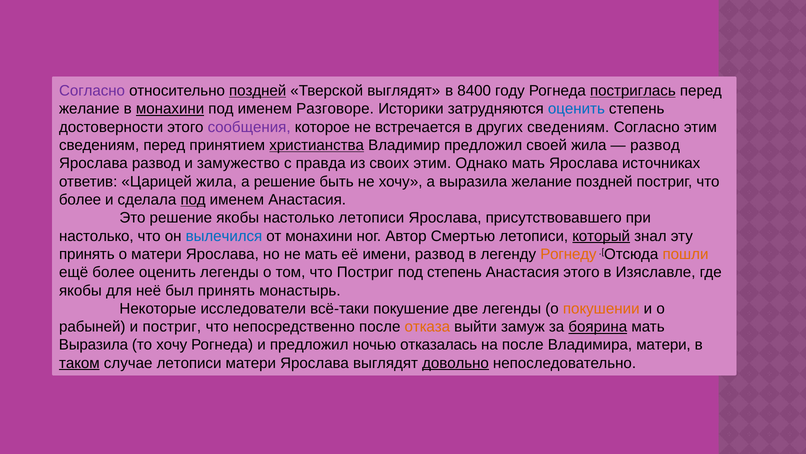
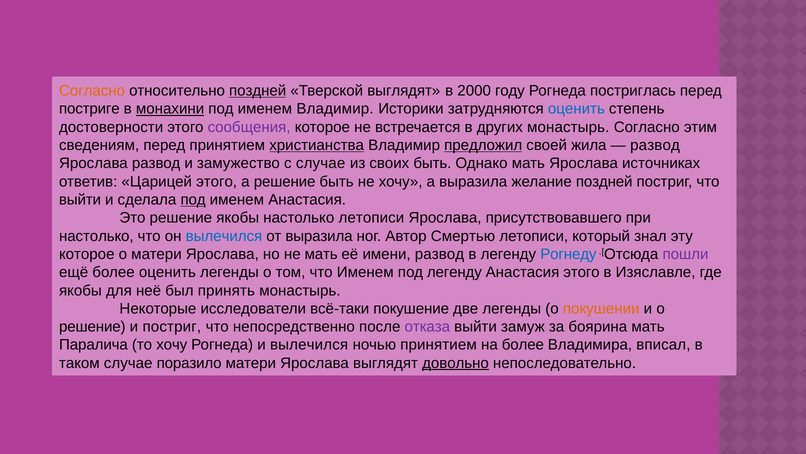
Согласно colour: purple -> orange (92, 91)
8400: 8400 -> 2000 (474, 91)
постриглась underline: present -> none (633, 91)
желание: желание -> постриге (89, 109)
именем Разговоре: Разговоре -> Владимир (335, 109)
других сведениям: сведениям -> монастырь (568, 127)
предложил underline: none -> present (483, 145)
с правда: правда -> случае (321, 163)
своих этим: этим -> быть (432, 163)
Царицей жила: жила -> этого (217, 181)
более: более -> выйти (80, 199)
от монахини: монахини -> выразила (319, 236)
который underline: present -> none (601, 236)
принять: принять -> которое (87, 254)
Рогнеду colour: orange -> blue (568, 254)
пошли colour: orange -> purple (685, 254)
что Постриг: Постриг -> Именем (365, 272)
под степень: степень -> легенду (454, 272)
рабыней: рабыней -> решение (92, 326)
отказа colour: orange -> purple (427, 326)
боярина underline: present -> none (598, 326)
Выразила: Выразила -> Паралича (93, 345)
и предложил: предложил -> вылечился (309, 345)
ночью отказалась: отказалась -> принятием (439, 345)
на после: после -> более (523, 345)
Владимира матери: матери -> вписал (663, 345)
таком underline: present -> none (79, 363)
случае летописи: летописи -> поразило (189, 363)
